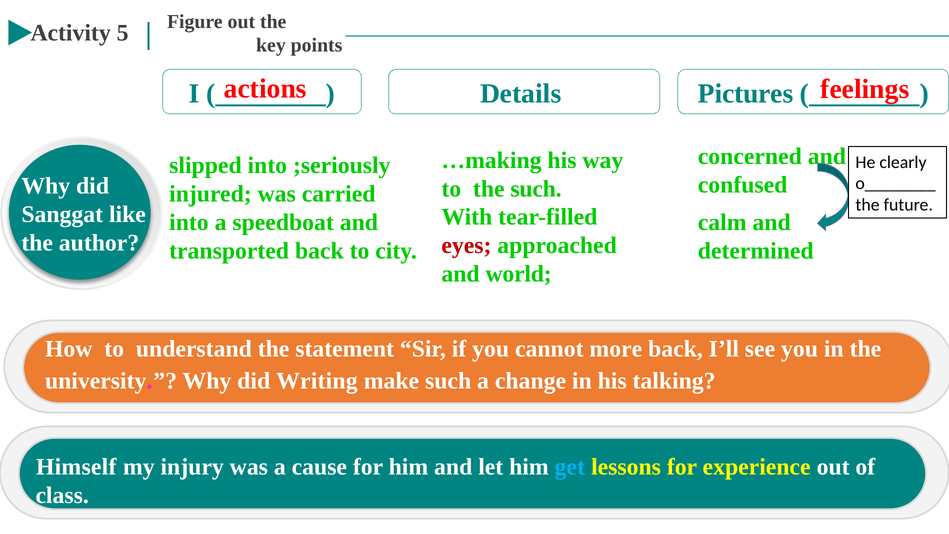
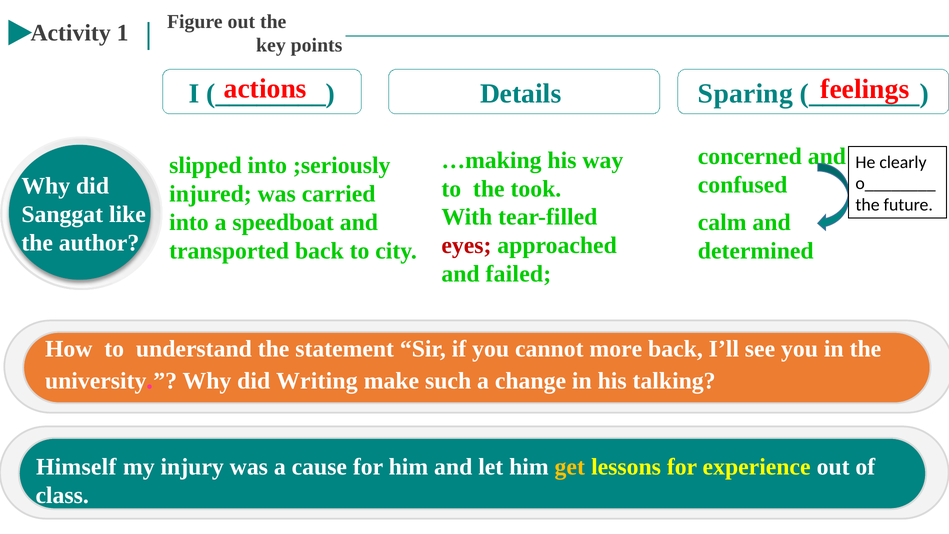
5: 5 -> 1 (123, 33)
Pictures: Pictures -> Sparing (745, 93)
the such: such -> took (536, 189)
world: world -> failed (518, 274)
get colour: light blue -> yellow (570, 467)
